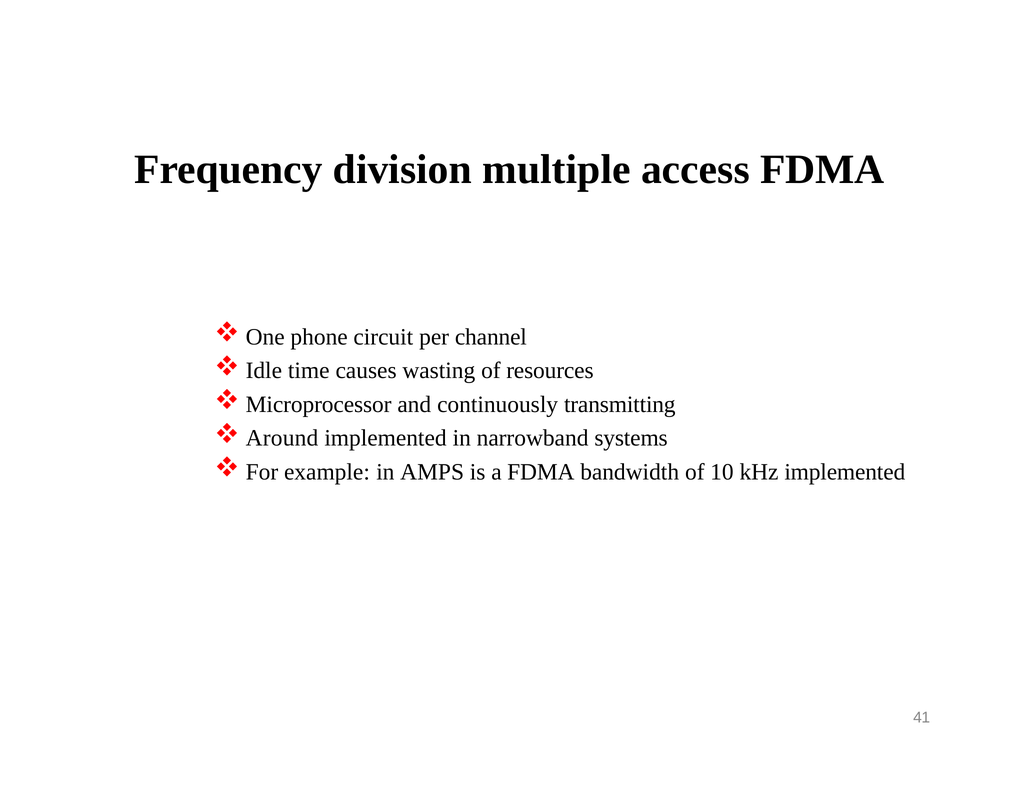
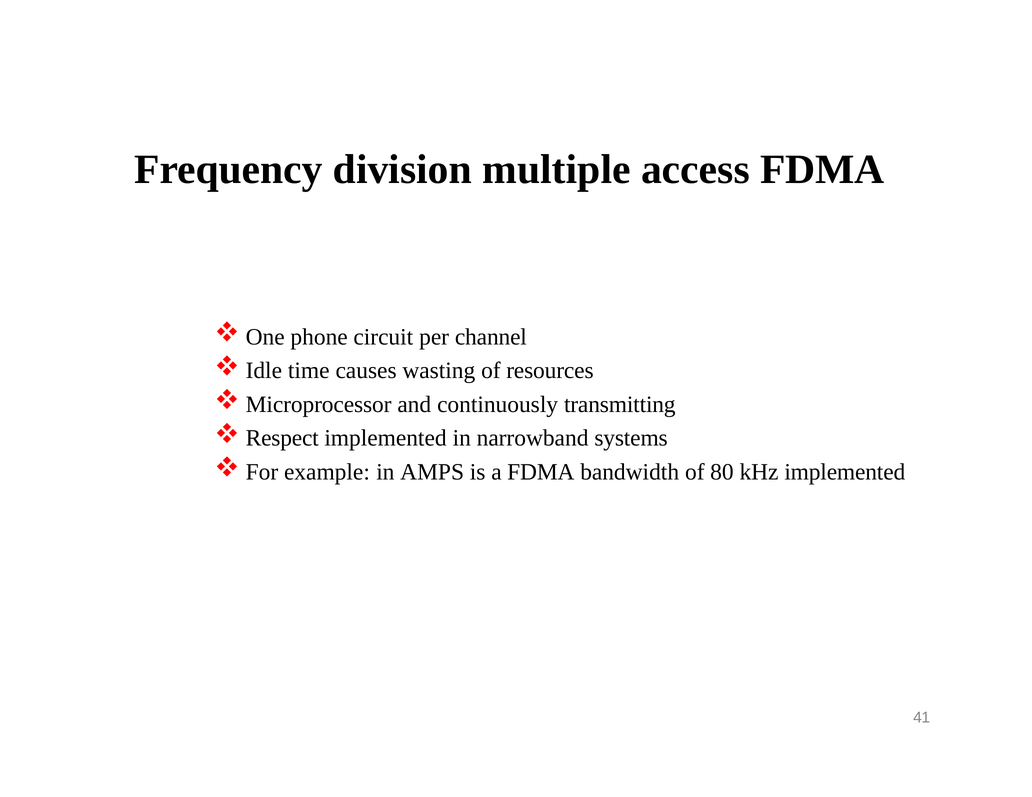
Around: Around -> Respect (282, 438)
10: 10 -> 80 (722, 472)
